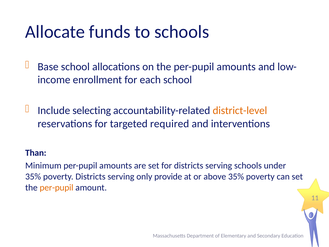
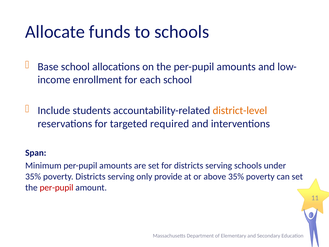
selecting: selecting -> students (92, 110)
Than: Than -> Span (36, 153)
per-pupil colour: orange -> red (57, 187)
